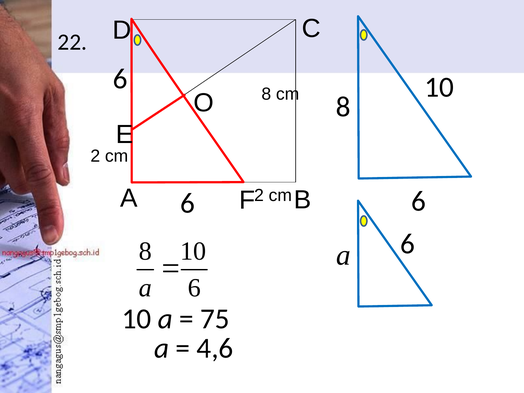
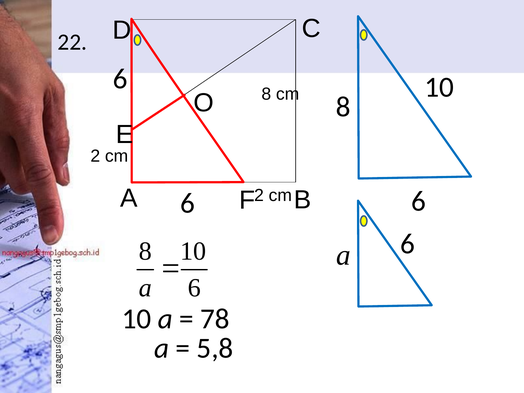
75: 75 -> 78 (215, 319)
4,6: 4,6 -> 5,8 (215, 348)
